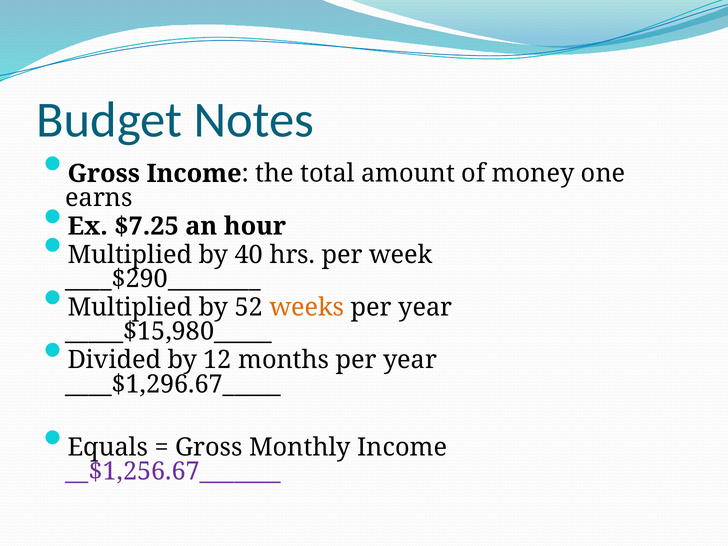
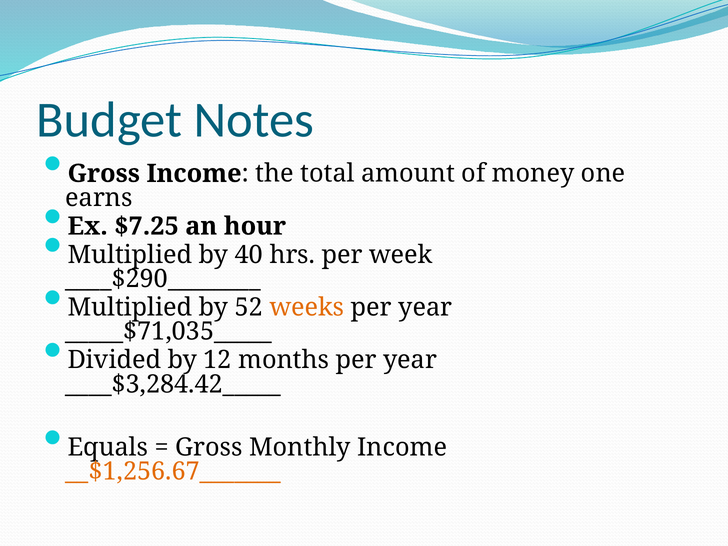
_____$15,980_____: _____$15,980_____ -> _____$71,035_____ (169, 332)
____$1,296.67_____: ____$1,296.67_____ -> ____$3,284.42_____ (173, 384)
__$1,256.67_______ colour: purple -> orange (173, 471)
